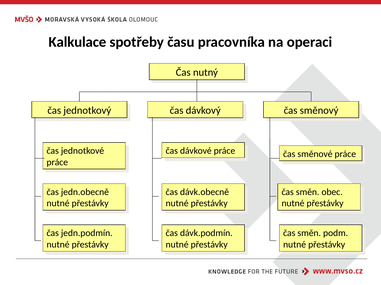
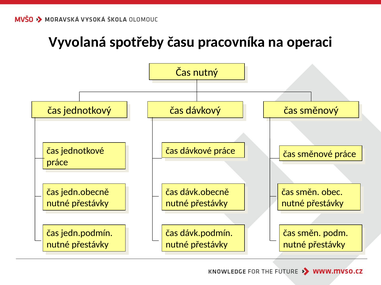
Kalkulace: Kalkulace -> Vyvolaná (77, 42)
